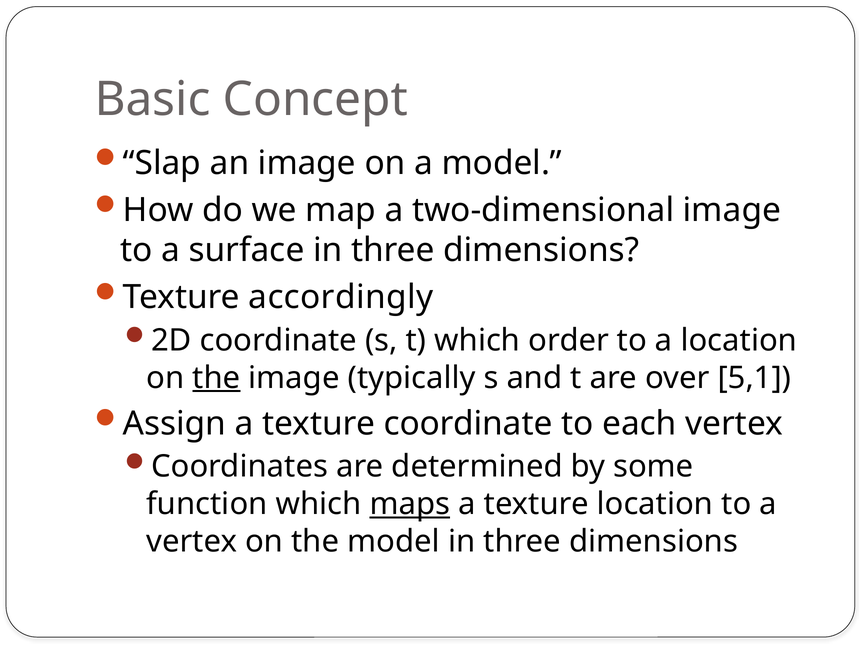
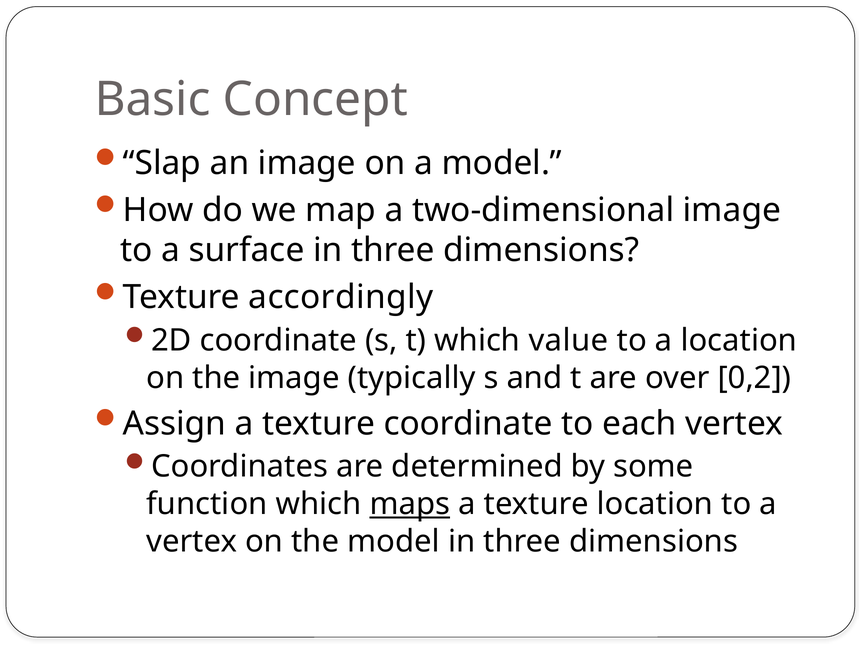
order: order -> value (568, 340)
the underline: present -> none (216, 378)
5,1: 5,1 -> 0,2 (754, 378)
